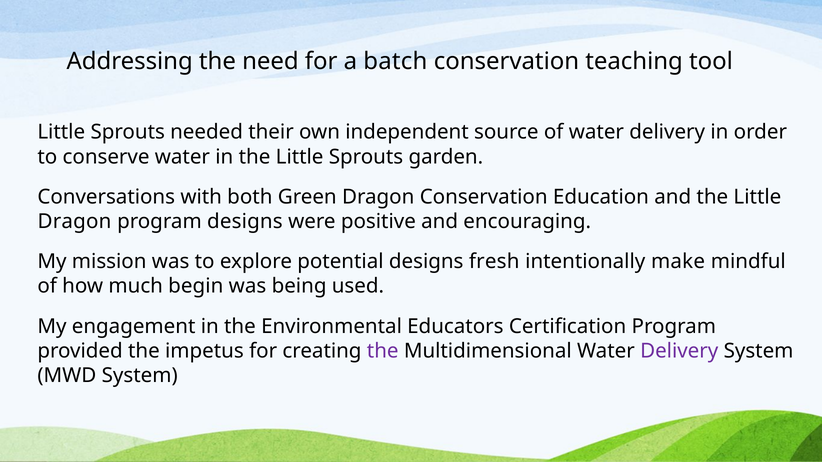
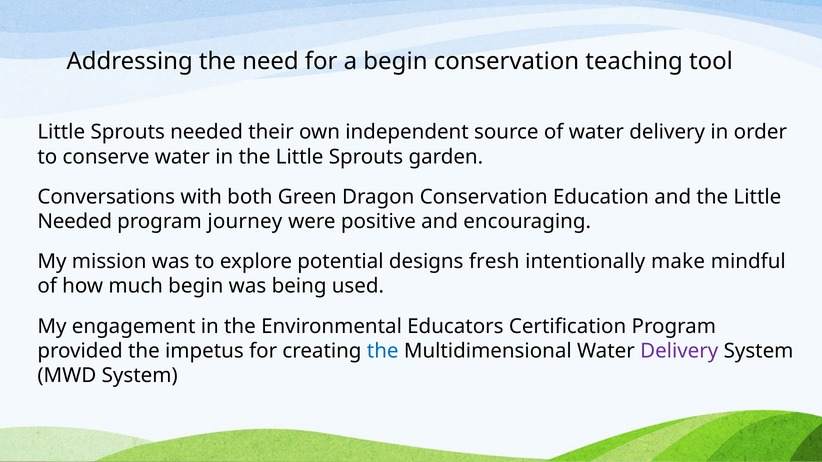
a batch: batch -> begin (395, 61)
Dragon: Dragon -> Needed (75, 222)
program designs: designs -> journey (245, 222)
the colour: purple -> blue (383, 351)
